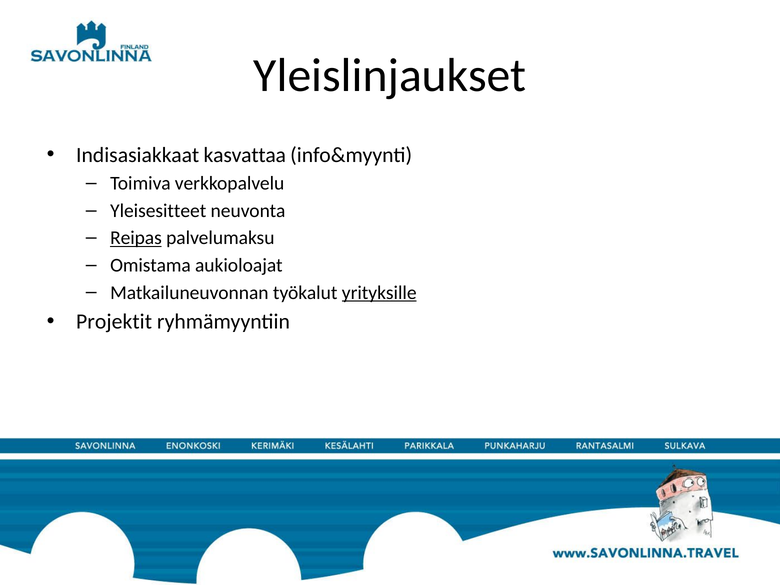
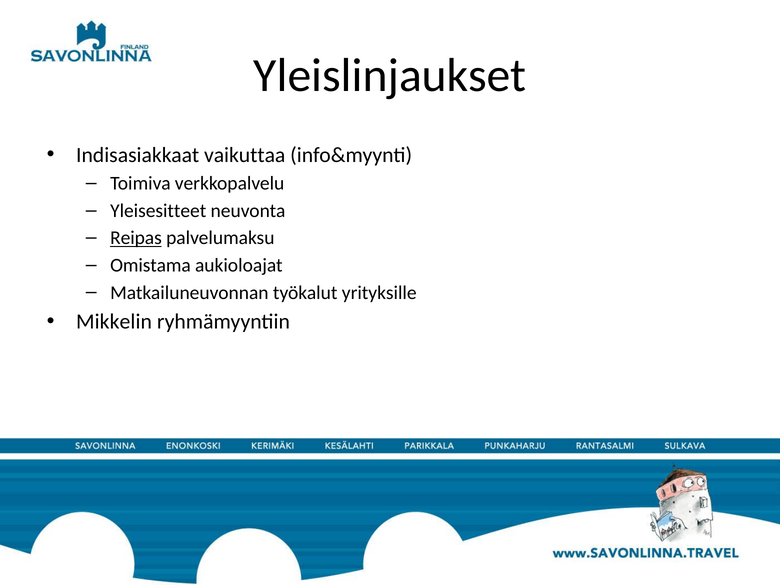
kasvattaa: kasvattaa -> vaikuttaa (245, 155)
yrityksille underline: present -> none (379, 293)
Projektit: Projektit -> Mikkelin (114, 322)
